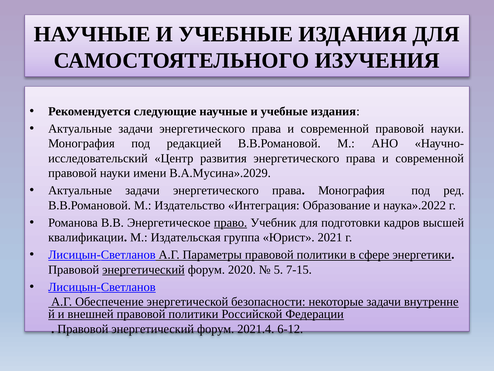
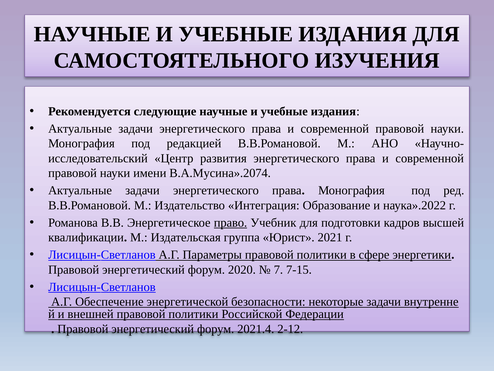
В.А.Мусина».2029: В.А.Мусина».2029 -> В.А.Мусина».2074 (220, 173)
энергетический underline: present -> none (143, 269)
5: 5 -> 7 (278, 269)
6-12: 6-12 -> 2-12 (290, 329)
